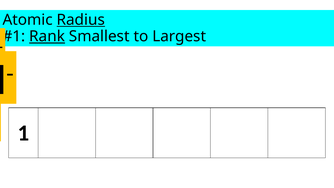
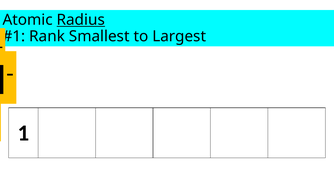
Rank underline: present -> none (47, 36)
